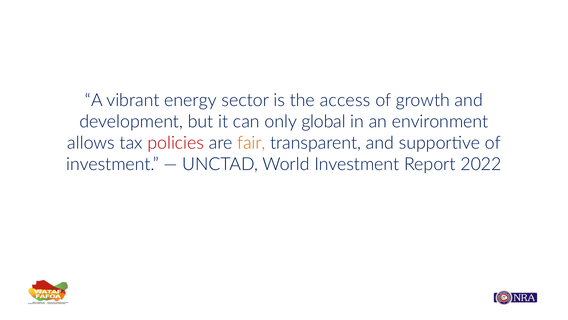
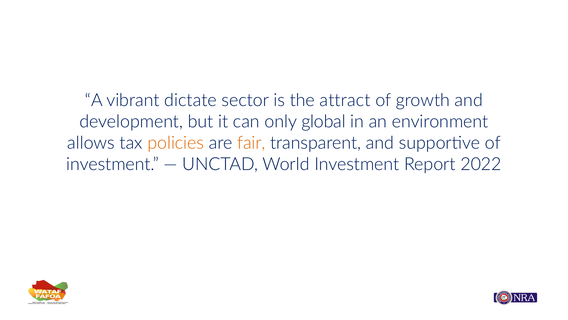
energy: energy -> dictate (191, 100)
access: access -> attract (345, 100)
policies colour: red -> orange (176, 143)
